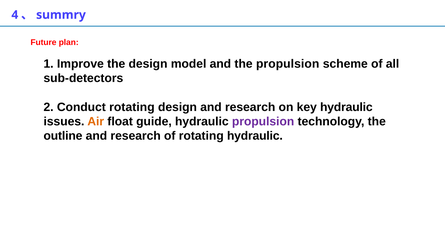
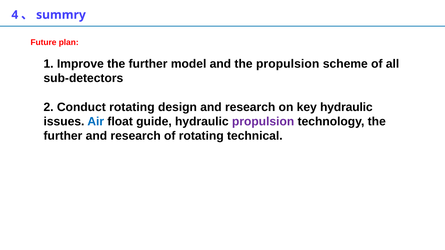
Improve the design: design -> further (148, 64)
Air colour: orange -> blue (96, 122)
outline: outline -> further (63, 136)
rotating hydraulic: hydraulic -> technical (255, 136)
